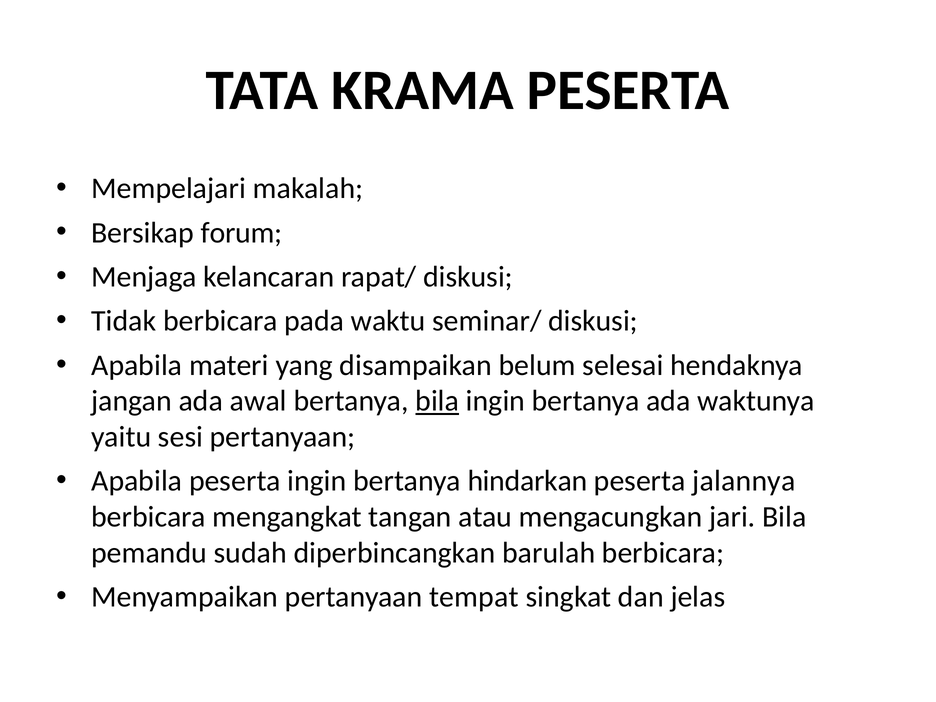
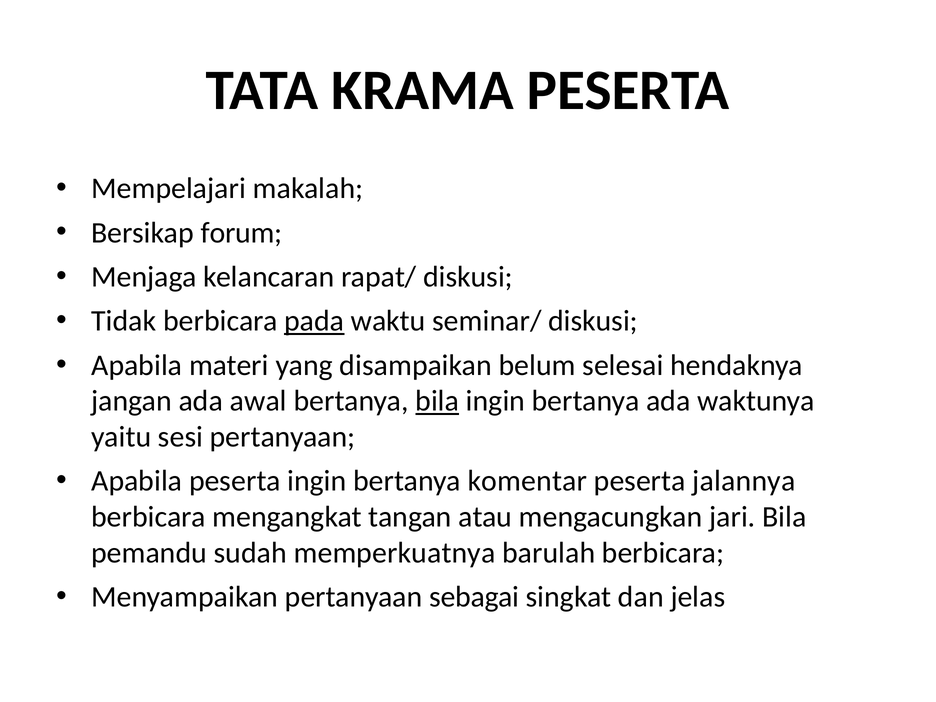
pada underline: none -> present (314, 321)
hindarkan: hindarkan -> komentar (527, 481)
diperbincangkan: diperbincangkan -> memperkuatnya (394, 553)
tempat: tempat -> sebagai (474, 597)
